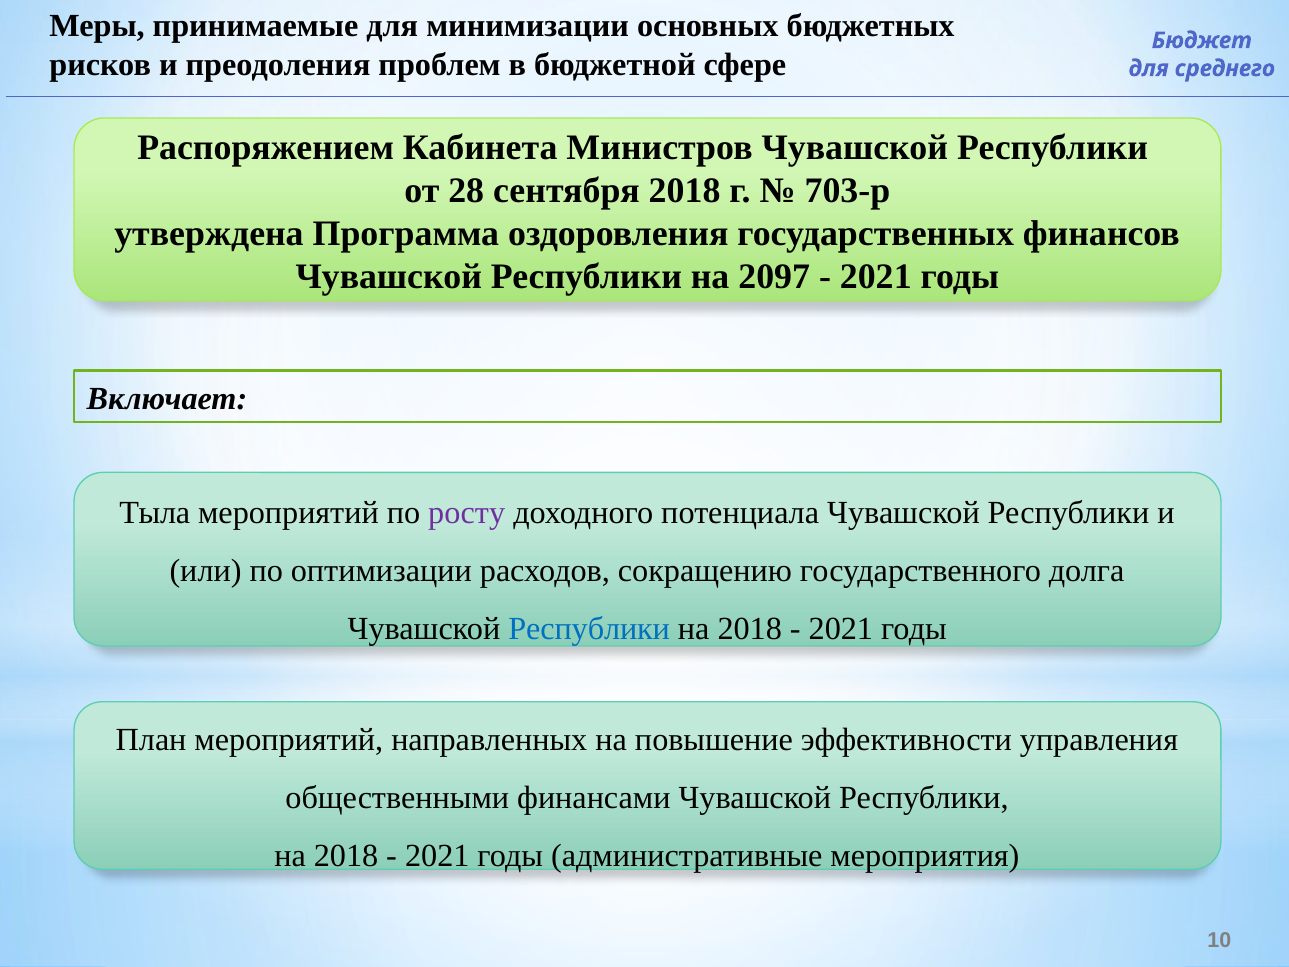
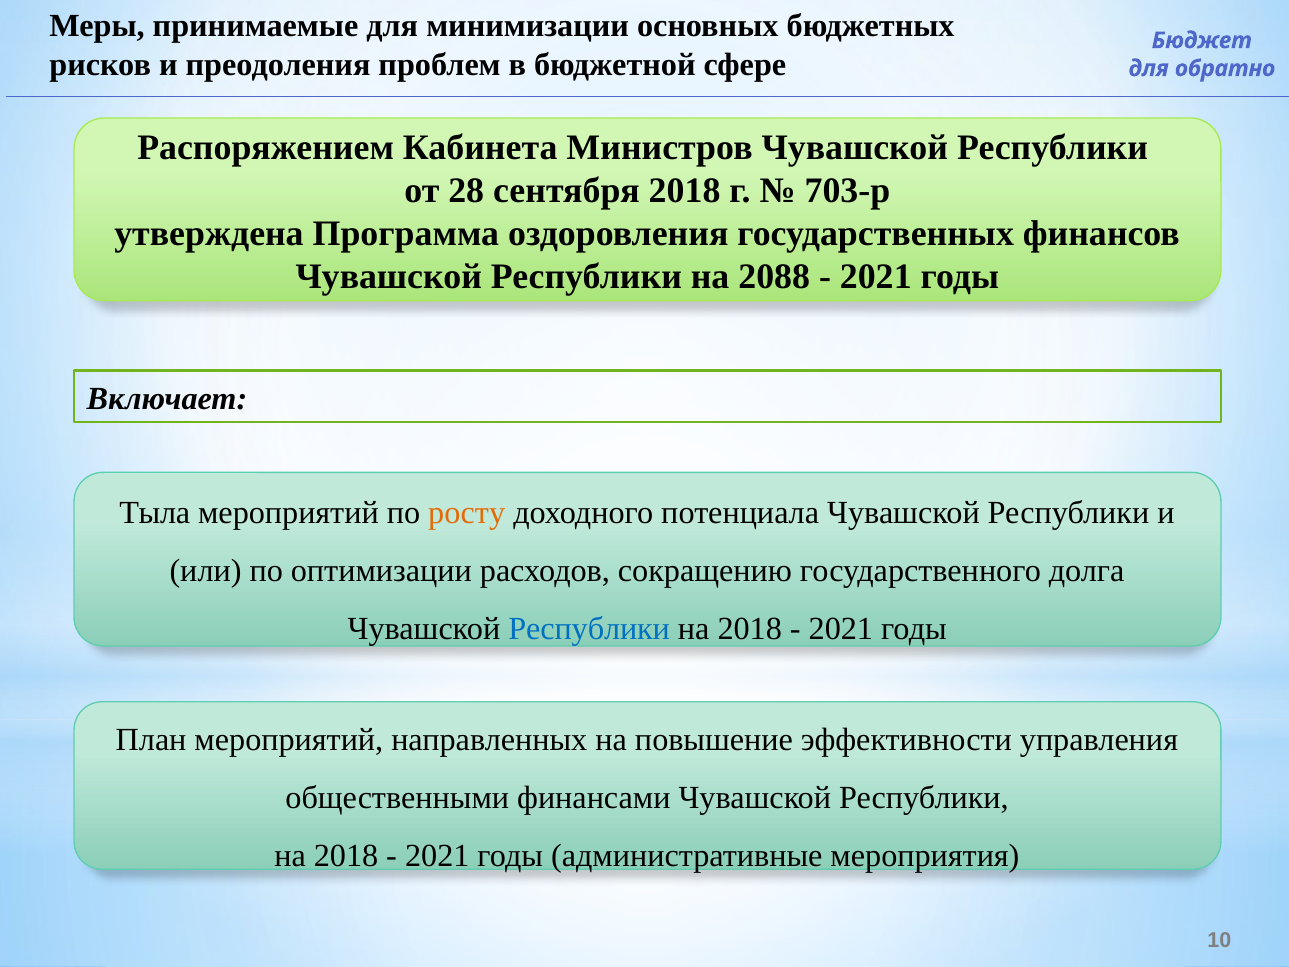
среднего: среднего -> обратно (1225, 68)
2097: 2097 -> 2088 (774, 276)
росту colour: purple -> orange (467, 513)
